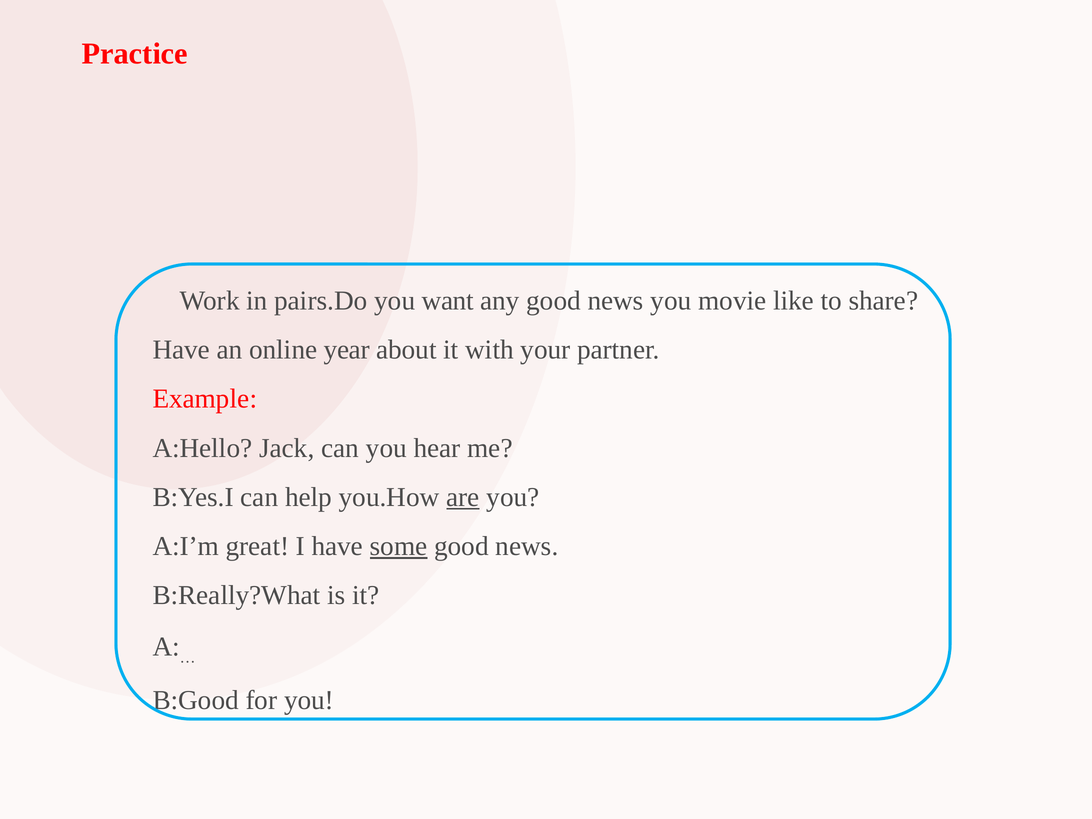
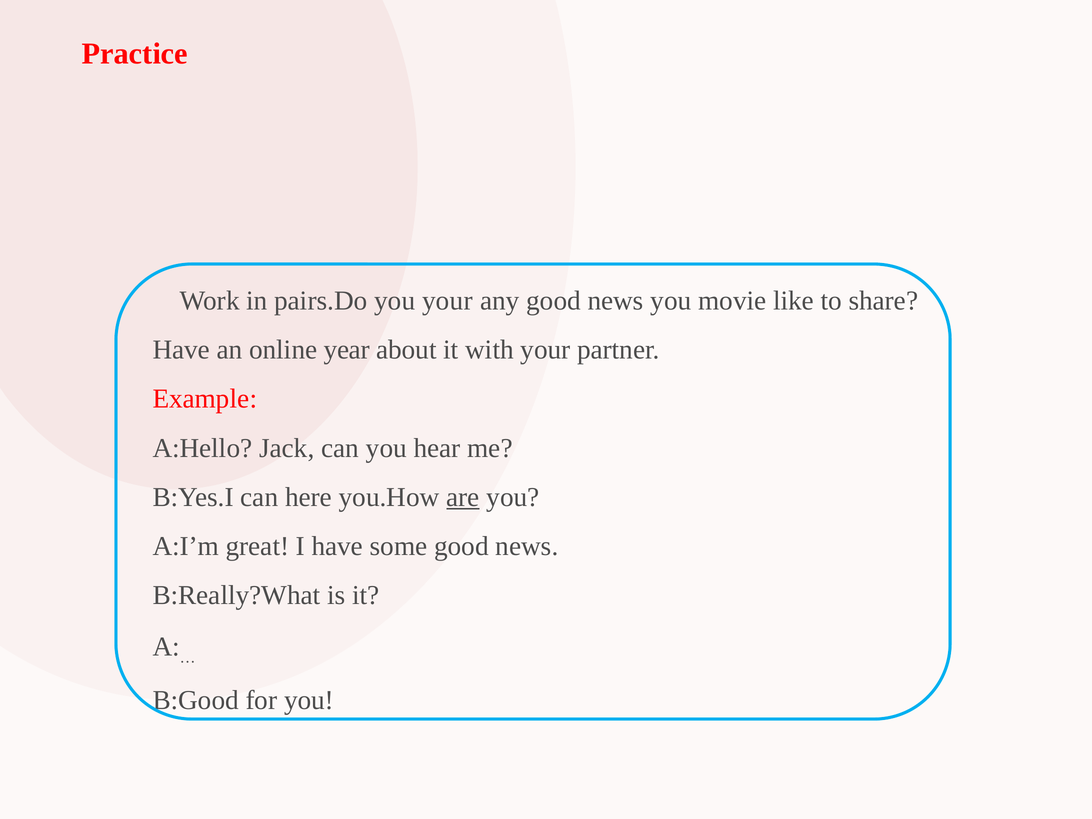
you want: want -> your (448, 301)
help: help -> here (309, 497)
some underline: present -> none (399, 546)
